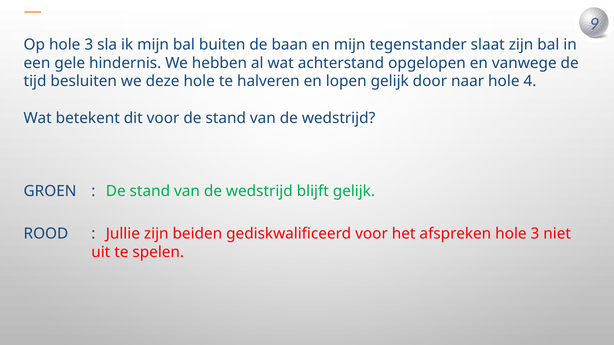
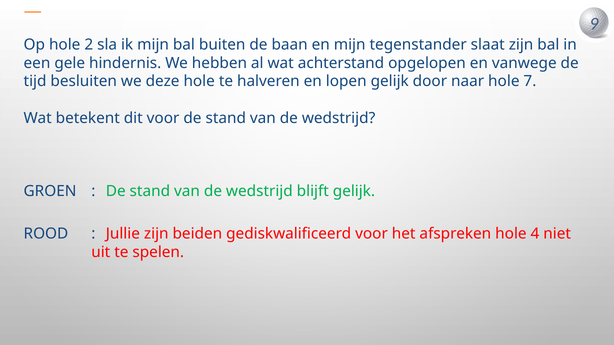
Op hole 3: 3 -> 2 (89, 45)
4: 4 -> 7 (530, 81)
afspreken hole 3: 3 -> 4 (535, 234)
